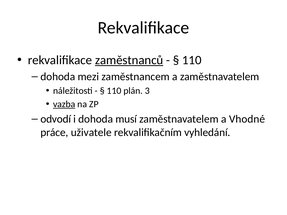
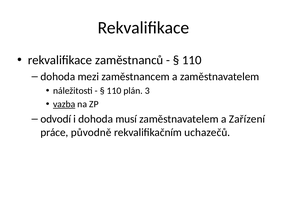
zaměstnanců underline: present -> none (129, 60)
Vhodné: Vhodné -> Zařízení (247, 119)
uživatele: uživatele -> původně (91, 133)
vyhledání: vyhledání -> uchazečů (207, 133)
